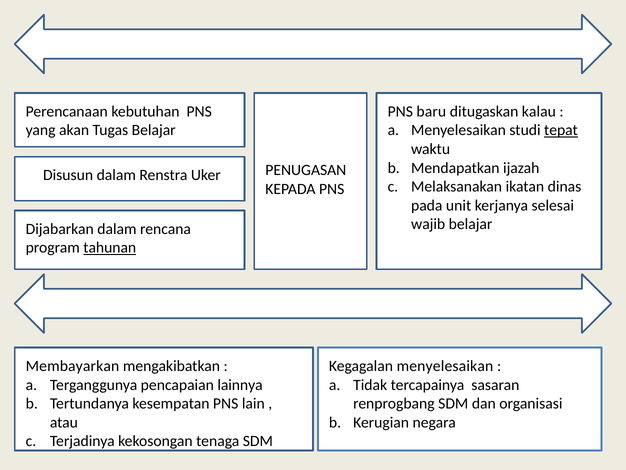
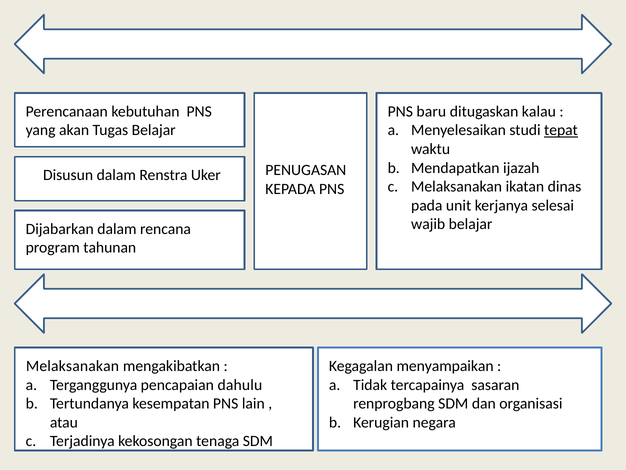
tahunan underline: present -> none (110, 248)
Membayarkan: Membayarkan -> Melaksanakan (72, 366)
Kegagalan menyelesaikan: menyelesaikan -> menyampaikan (445, 366)
lainnya: lainnya -> dahulu (240, 384)
